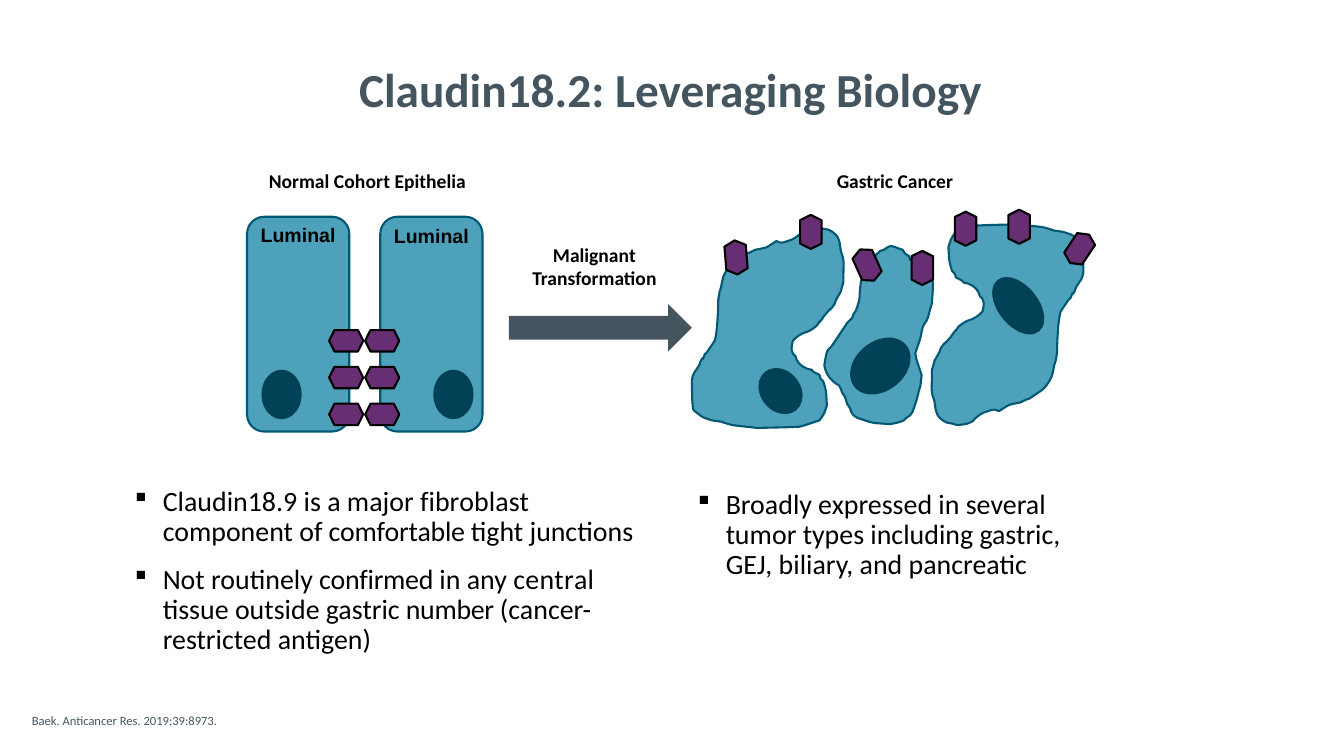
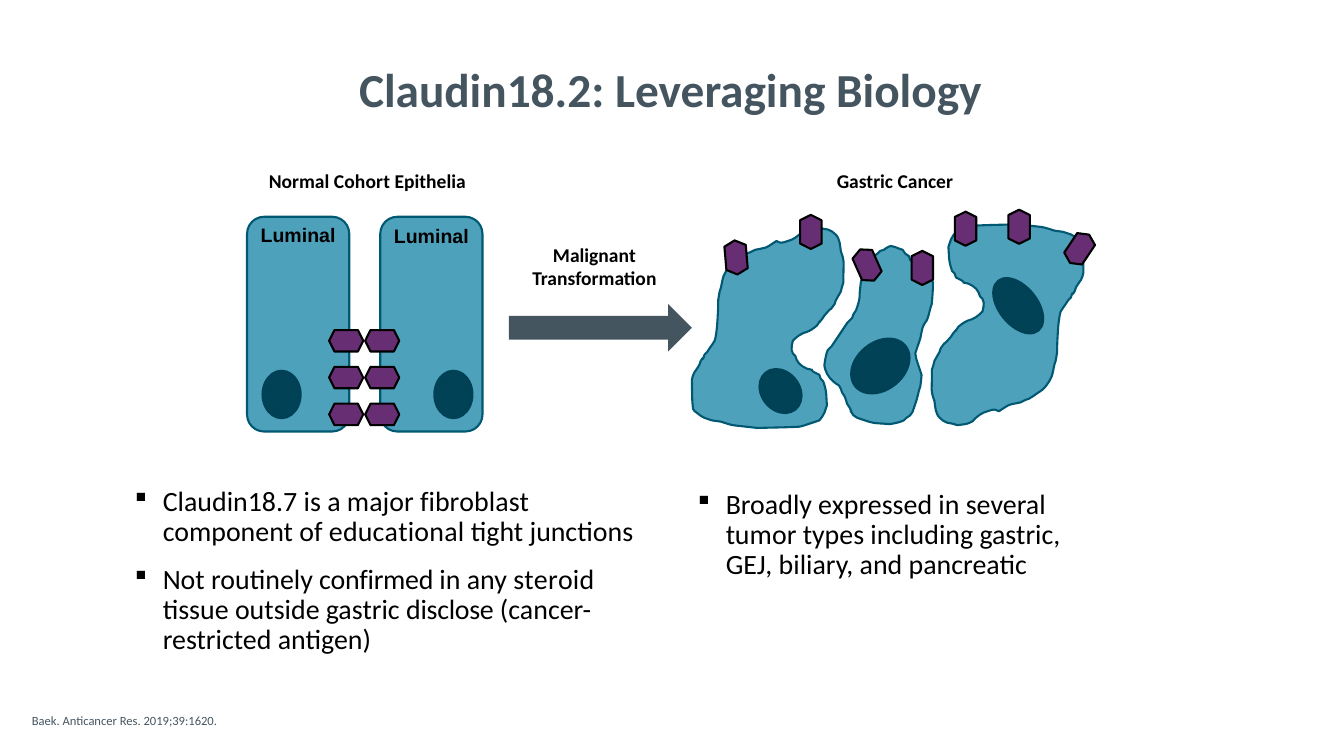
Claudin18.9: Claudin18.9 -> Claudin18.7 (230, 502)
comfortable: comfortable -> educational (397, 532)
central: central -> steroid (554, 580)
number: number -> disclose (450, 610)
2019;39:8973: 2019;39:8973 -> 2019;39:1620 (180, 721)
